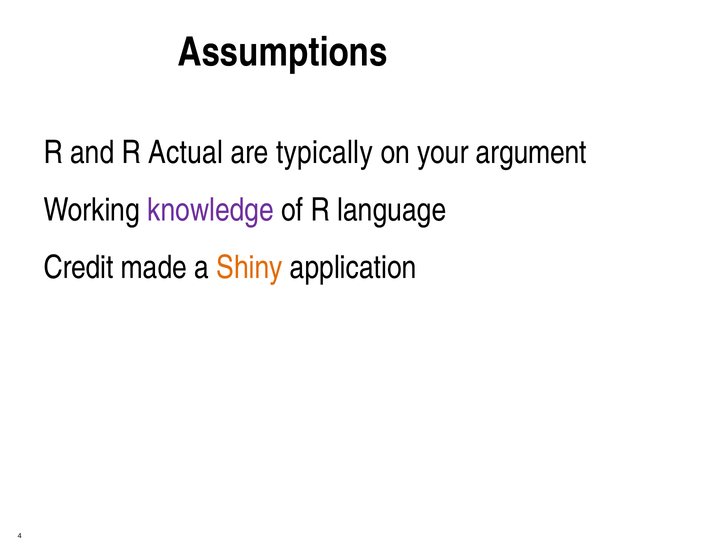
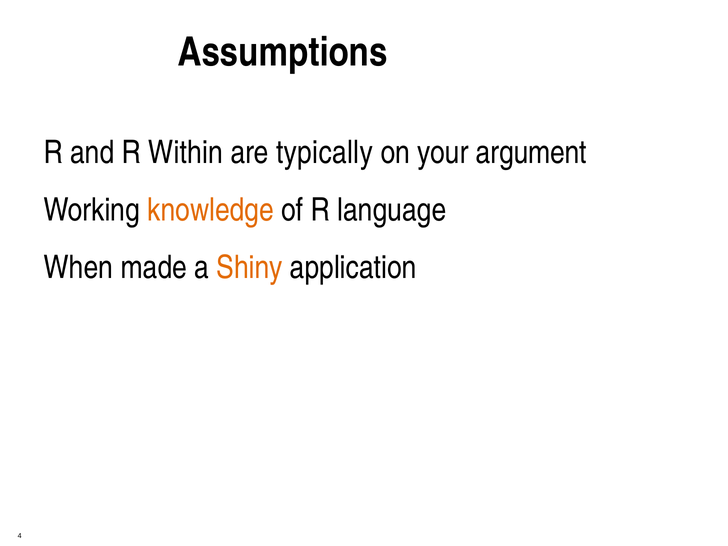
Actual: Actual -> Within (186, 153)
knowledge colour: purple -> orange (211, 210)
Credit: Credit -> When (78, 268)
